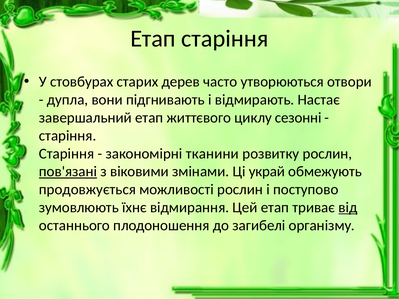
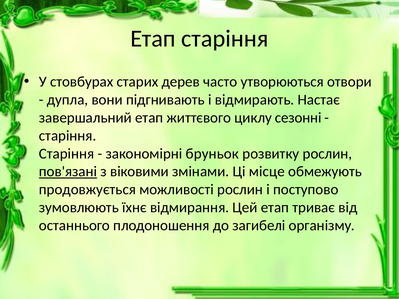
тканини: тканини -> бруньок (212, 154)
украй: украй -> місце (267, 172)
від underline: present -> none (348, 208)
